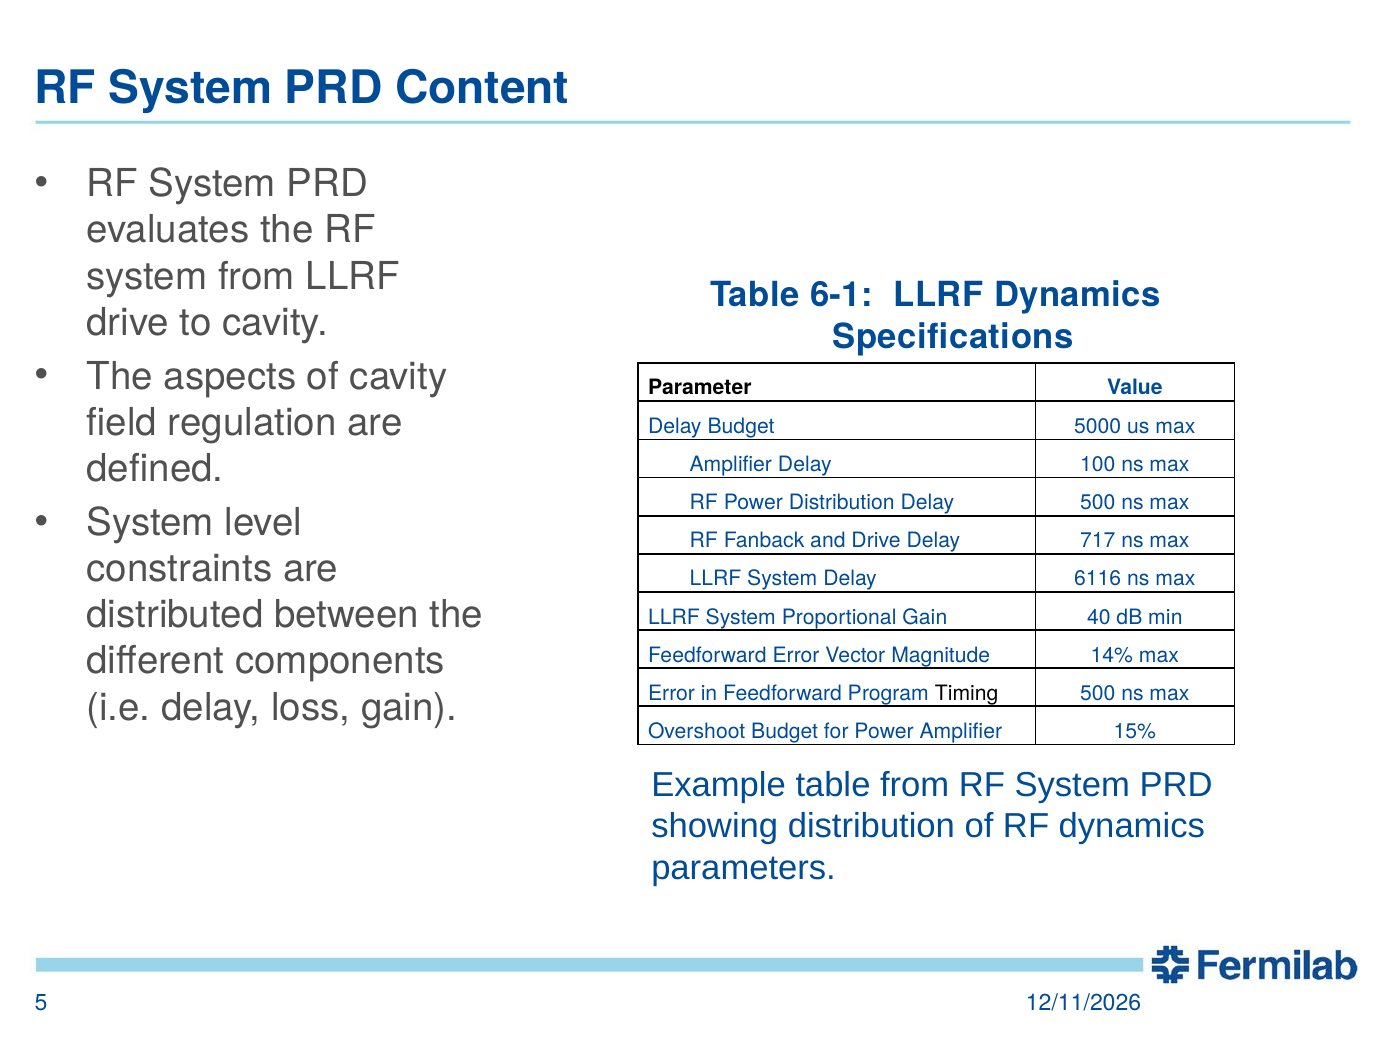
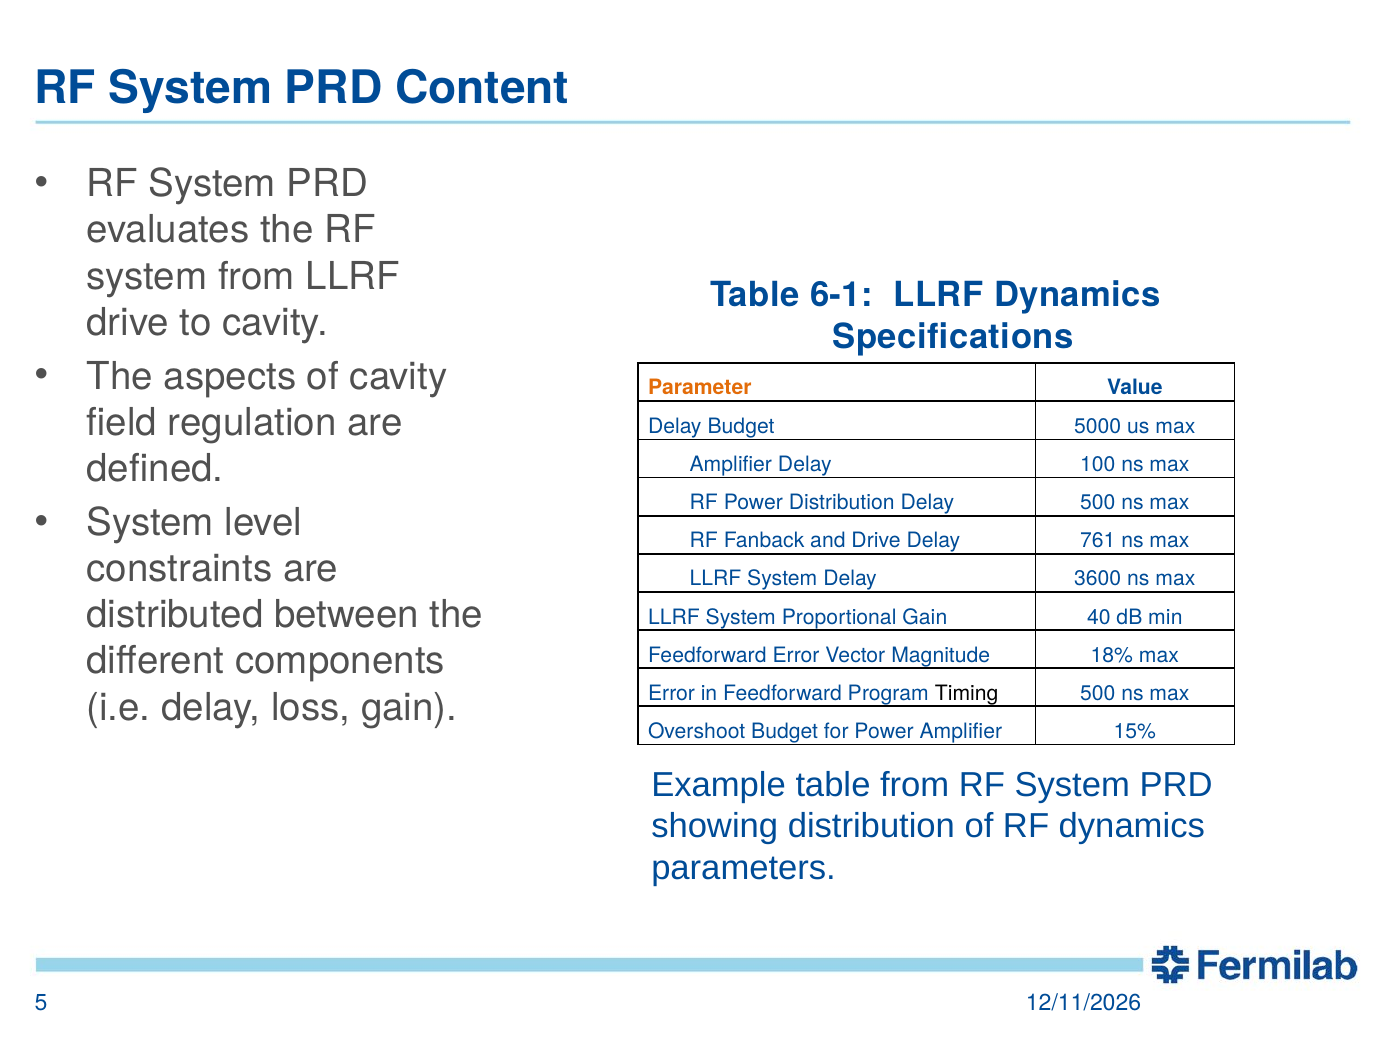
Parameter colour: black -> orange (700, 388)
717: 717 -> 761 (1098, 541)
6116: 6116 -> 3600 (1098, 579)
14%: 14% -> 18% (1112, 655)
